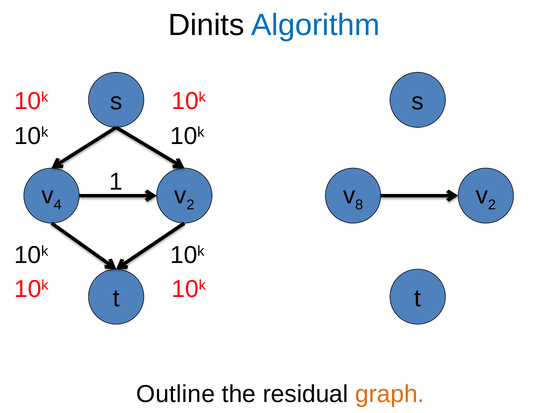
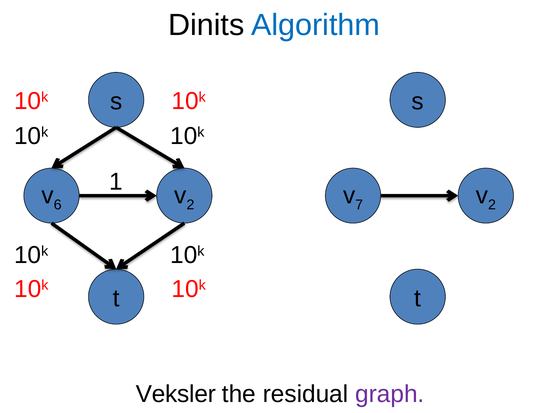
4: 4 -> 6 (58, 205)
8: 8 -> 7 (359, 205)
Outline: Outline -> Veksler (176, 393)
graph colour: orange -> purple (390, 393)
